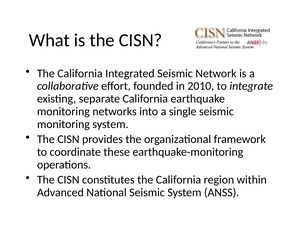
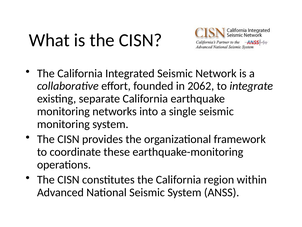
2010: 2010 -> 2062 (201, 86)
